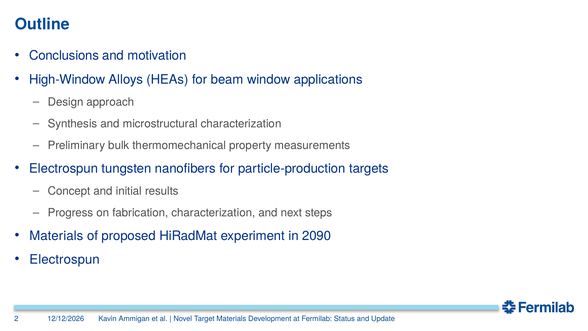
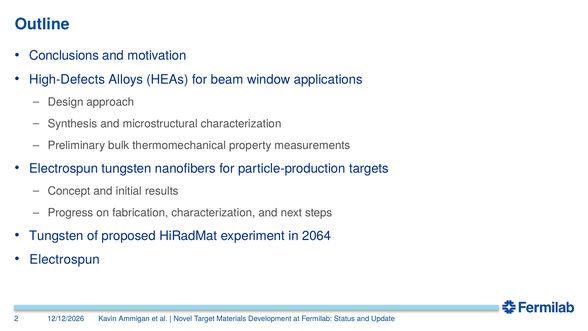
High-Window: High-Window -> High-Defects (67, 79)
Materials: Materials -> Tungsten (56, 236)
2090: 2090 -> 2064 (317, 236)
